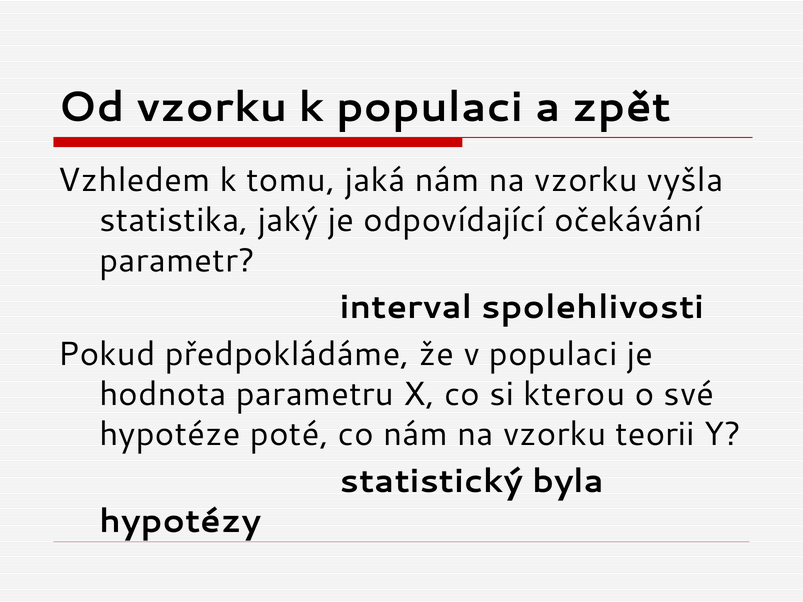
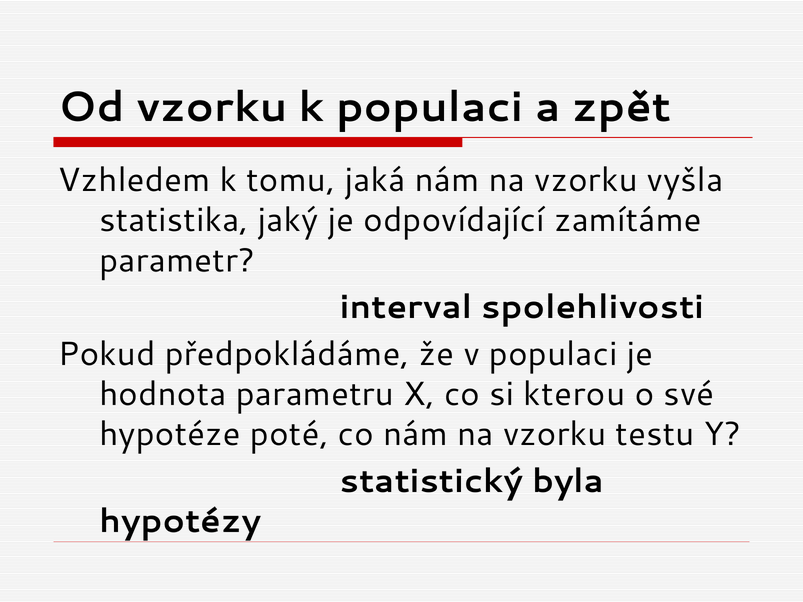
očekávání: očekávání -> zamítáme (628, 220)
teorii: teorii -> testu (655, 435)
